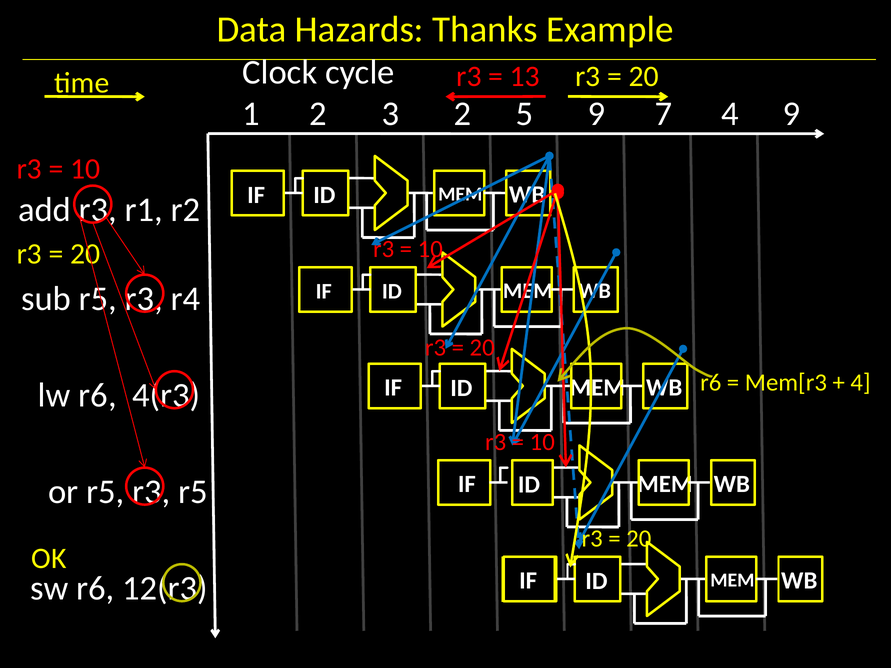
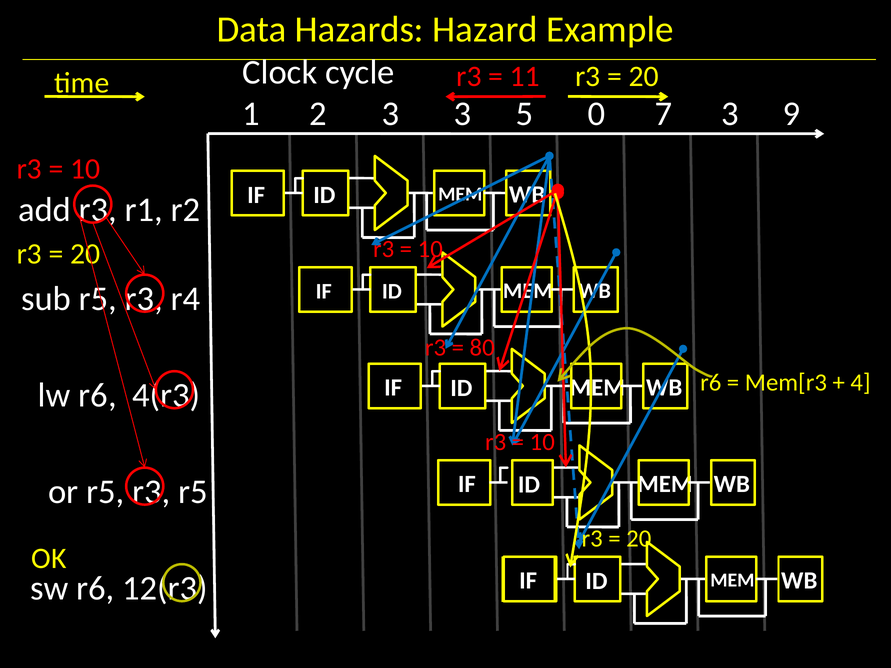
Thanks: Thanks -> Hazard (485, 29)
13: 13 -> 11 (525, 76)
3 2: 2 -> 3 (463, 114)
5 9: 9 -> 0 (597, 114)
7 4: 4 -> 3 (730, 114)
20: 20 -> 80 (482, 348)
